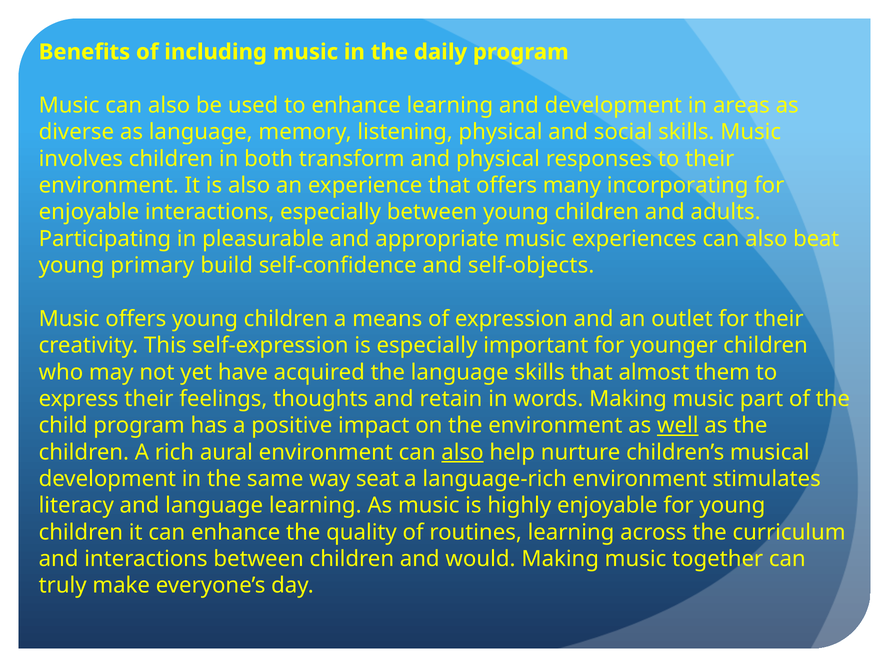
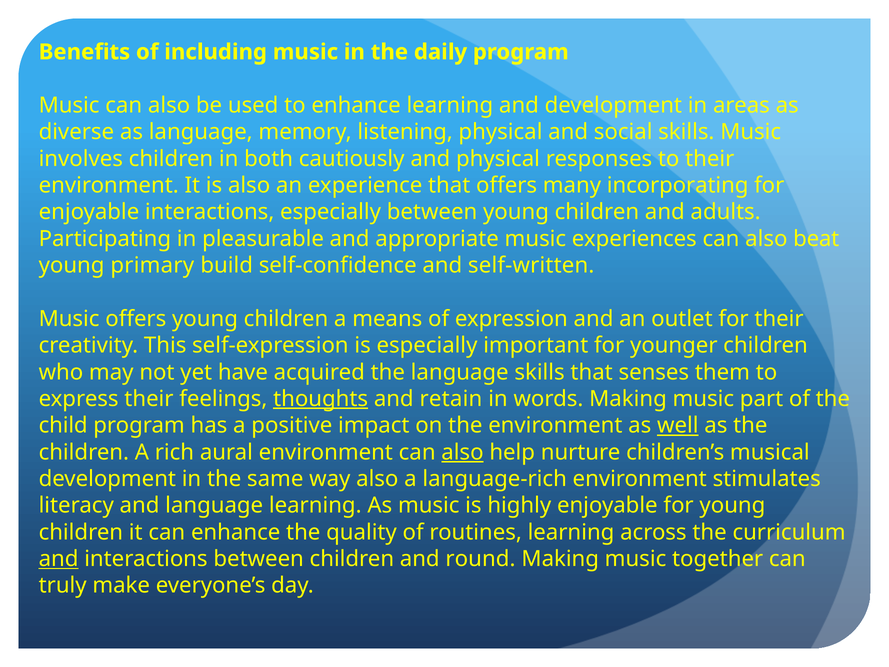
transform: transform -> cautiously (352, 159)
self-objects: self-objects -> self-written (531, 265)
almost: almost -> senses (654, 372)
thoughts underline: none -> present (321, 399)
way seat: seat -> also (377, 479)
and underline: none -> present (59, 559)
would: would -> round (480, 559)
